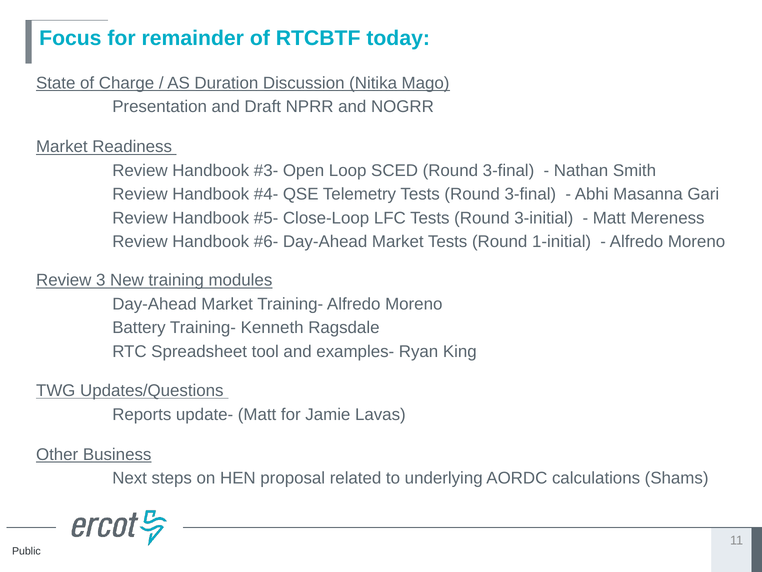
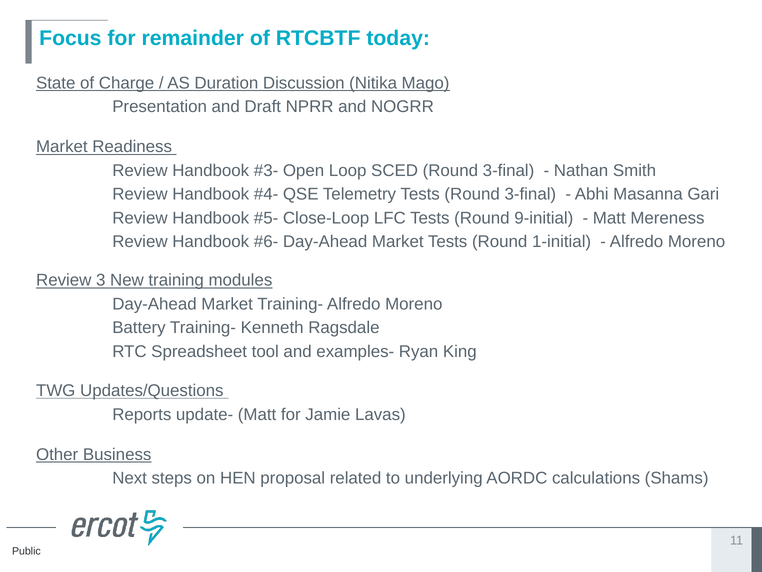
3-initial: 3-initial -> 9-initial (544, 218)
